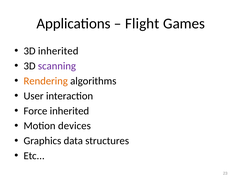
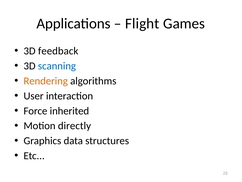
3D inherited: inherited -> feedback (58, 51)
scanning colour: purple -> blue (57, 66)
devices: devices -> directly (74, 126)
